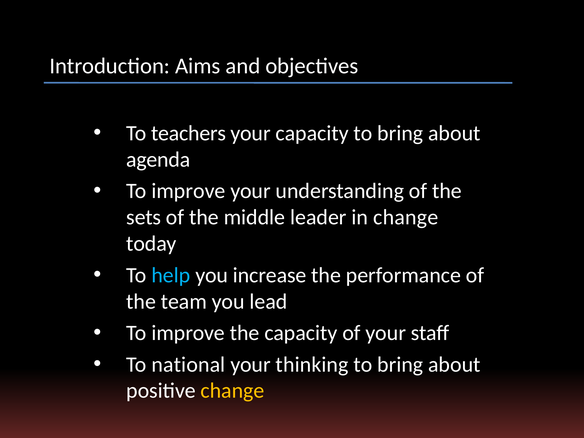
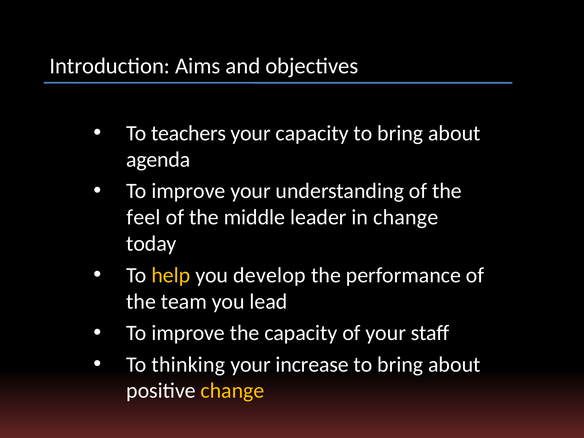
sets: sets -> feel (144, 217)
help colour: light blue -> yellow (171, 275)
increase: increase -> develop (270, 275)
national: national -> thinking (188, 364)
thinking: thinking -> increase (312, 364)
